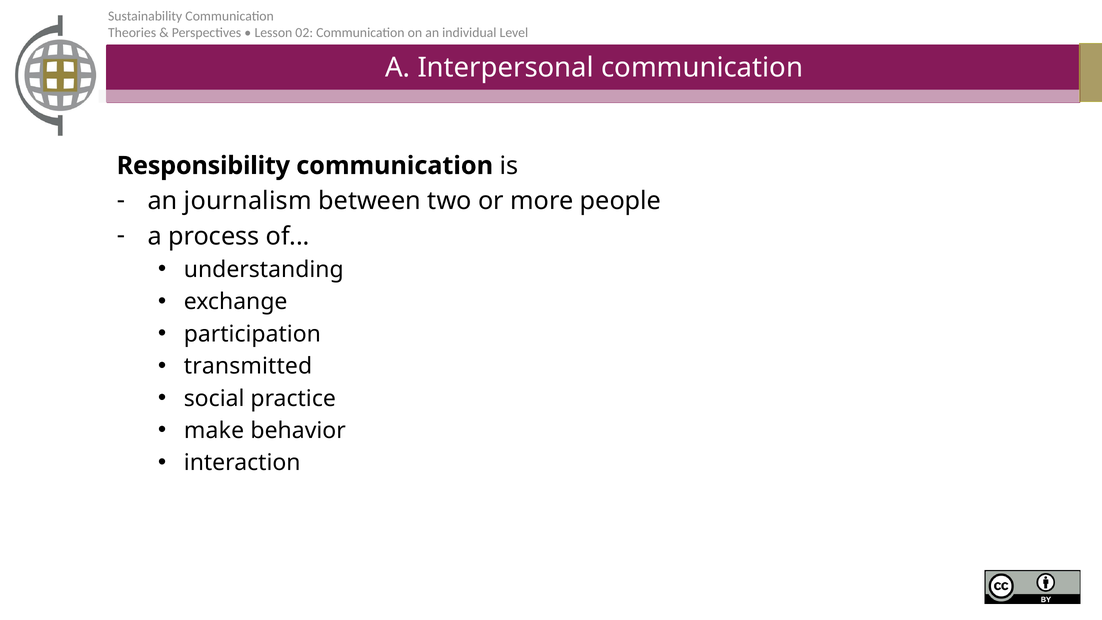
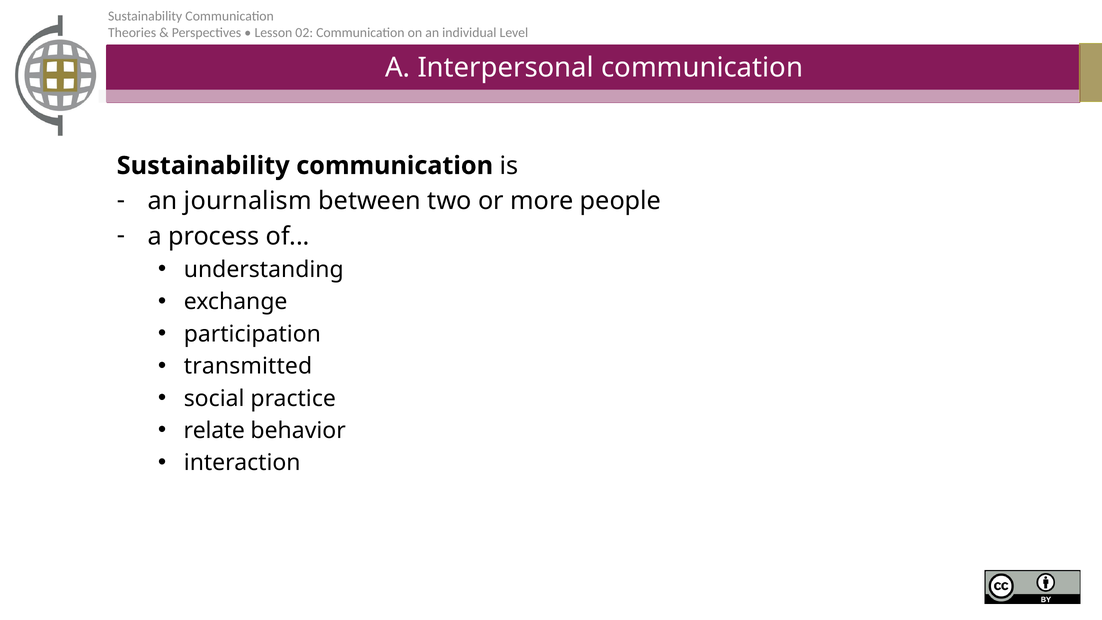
Responsibility: Responsibility -> Sustainability (203, 166)
make: make -> relate (214, 431)
